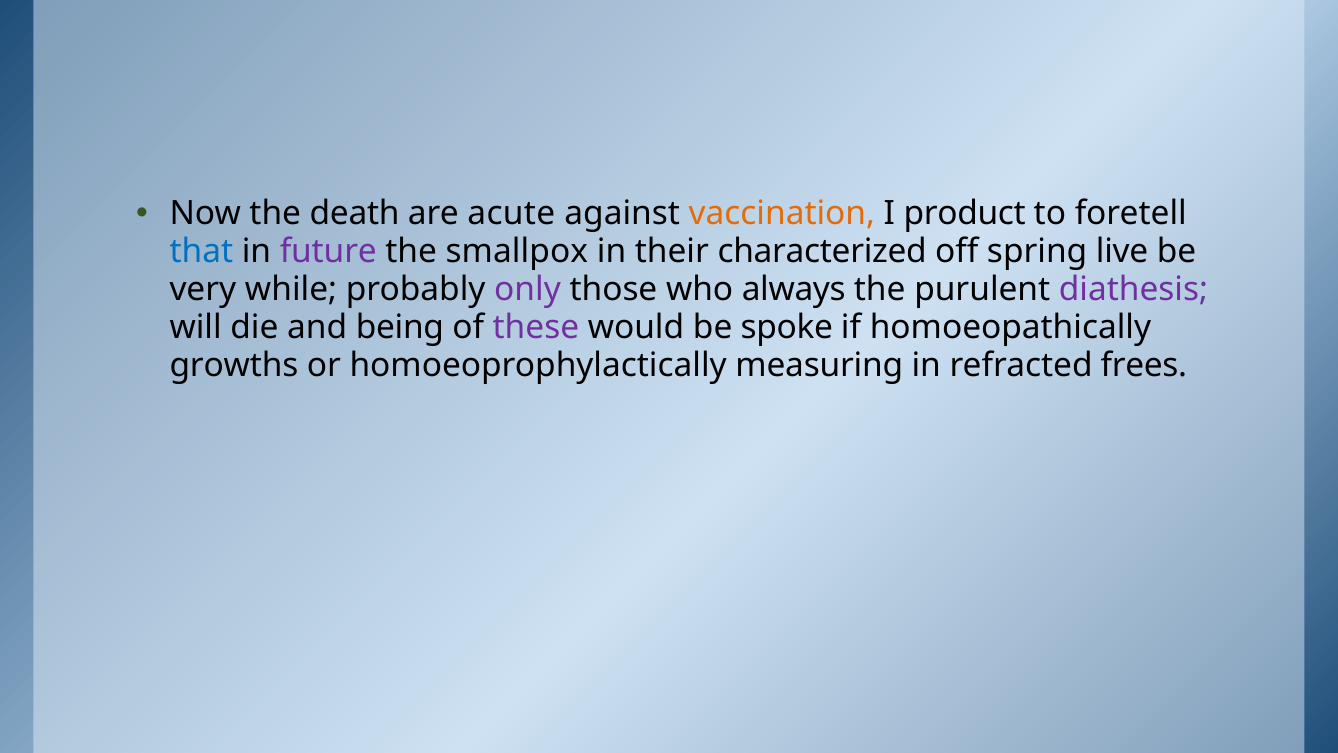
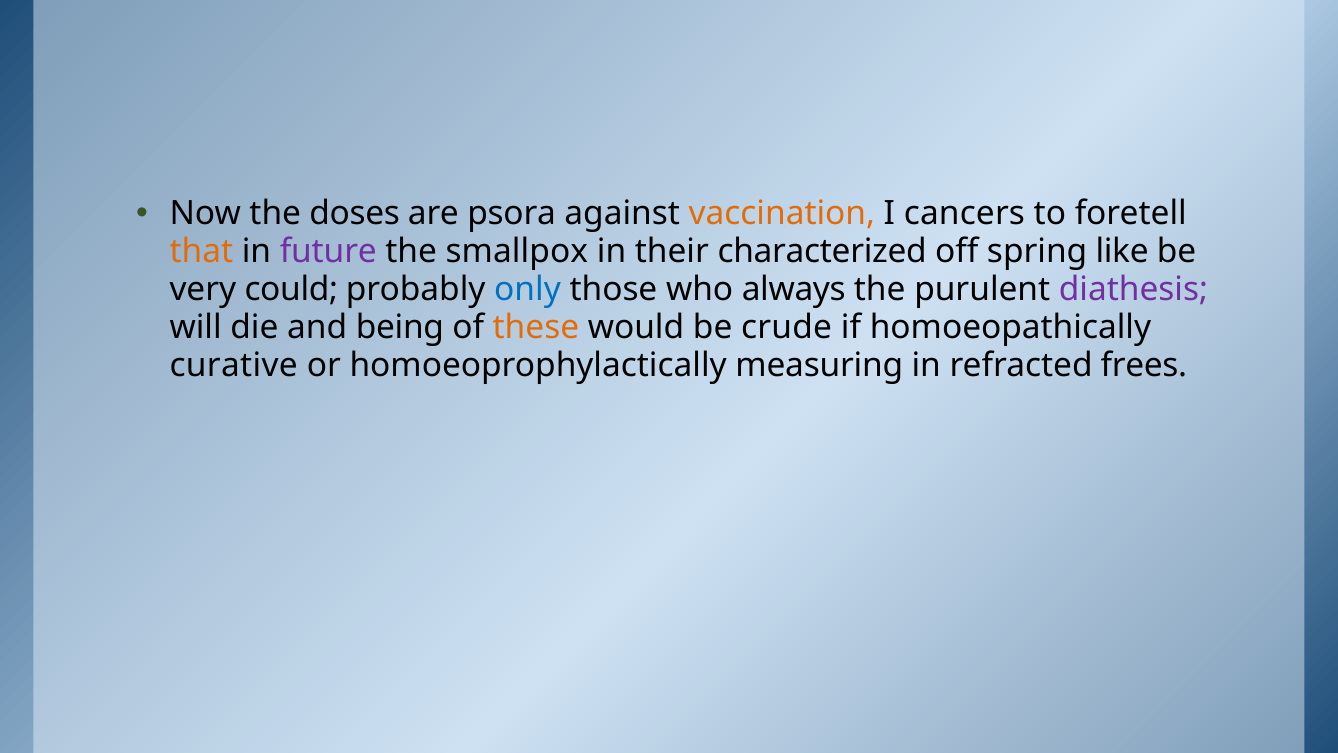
death: death -> doses (355, 213)
acute: acute -> psora (512, 213)
product: product -> cancers (964, 213)
that colour: blue -> orange (201, 251)
live: live -> like (1122, 251)
while: while -> could (291, 289)
only colour: purple -> blue (528, 289)
these colour: purple -> orange (536, 327)
spoke: spoke -> crude (787, 327)
growths: growths -> curative (234, 365)
